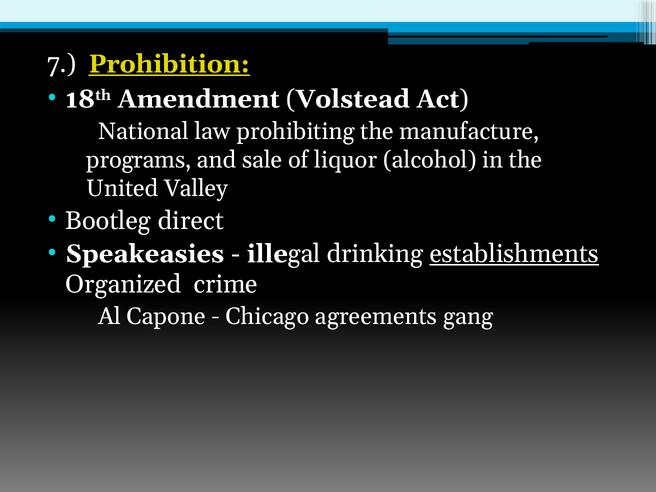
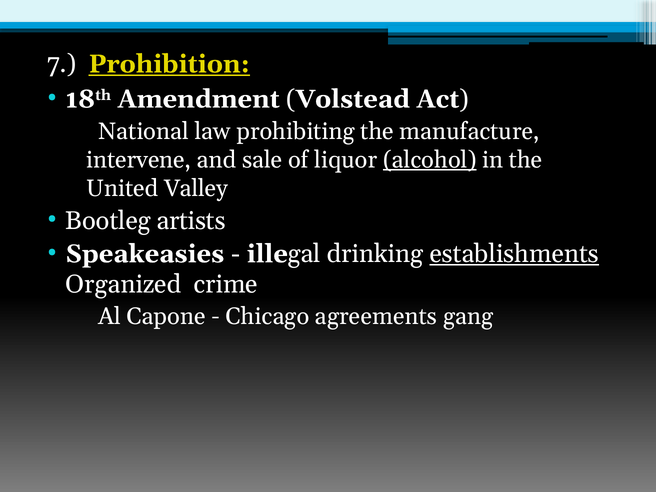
programs: programs -> intervene (139, 160)
alcohol underline: none -> present (430, 160)
direct: direct -> artists (191, 221)
